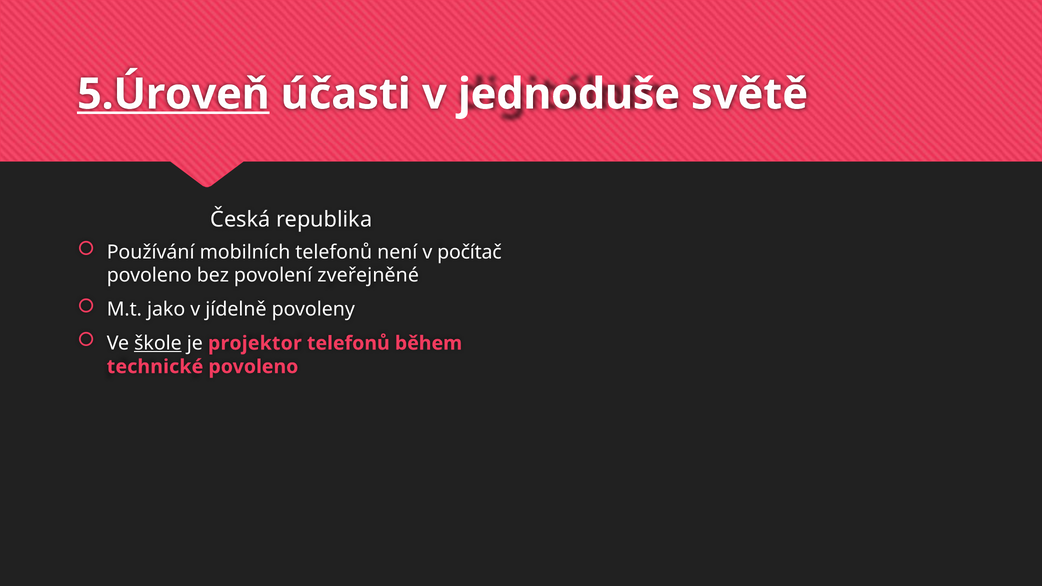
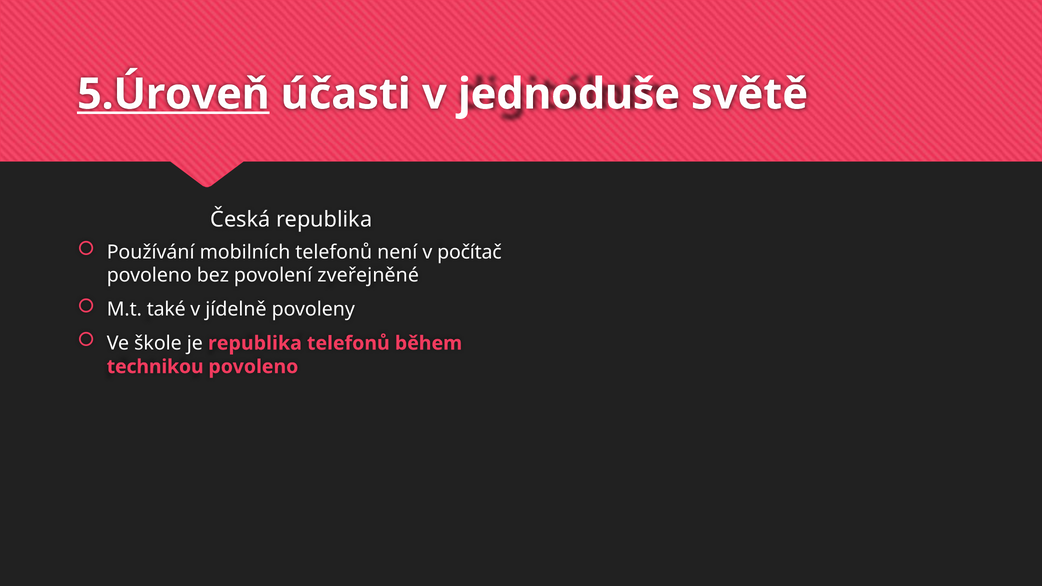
jako: jako -> také (166, 309)
škole underline: present -> none (158, 343)
je projektor: projektor -> republika (255, 343)
technické: technické -> technikou (155, 367)
